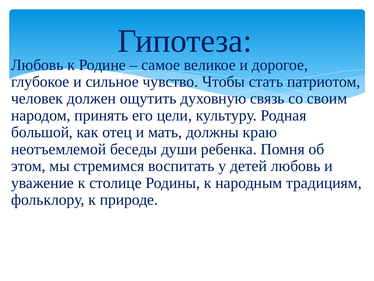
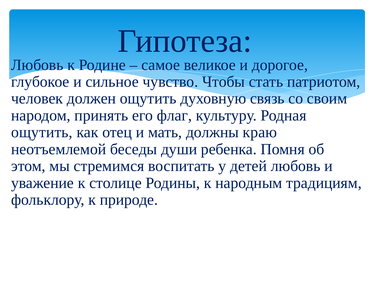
цели: цели -> флаг (174, 115)
большой: большой -> ощутить (42, 132)
